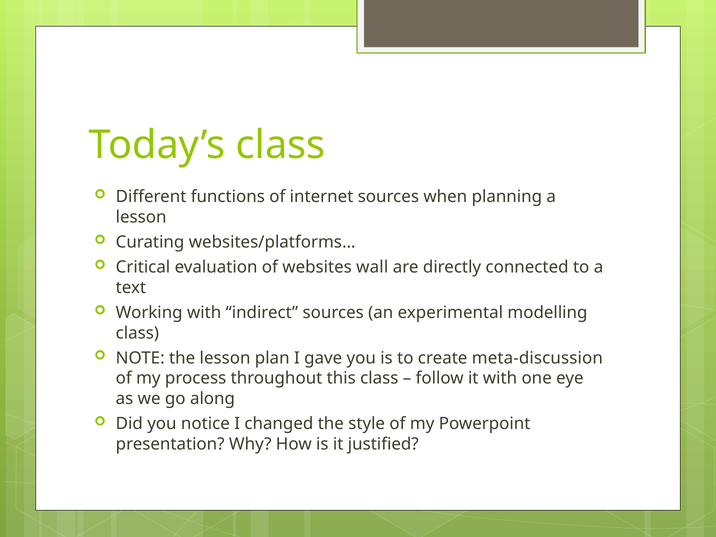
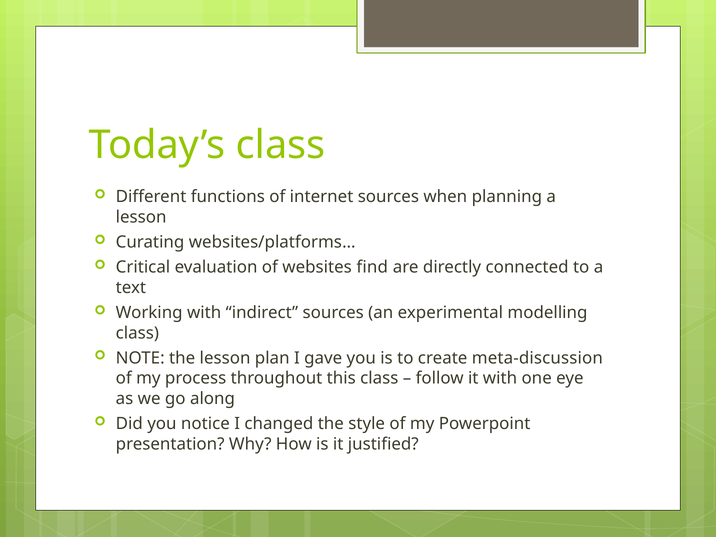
wall: wall -> find (372, 267)
